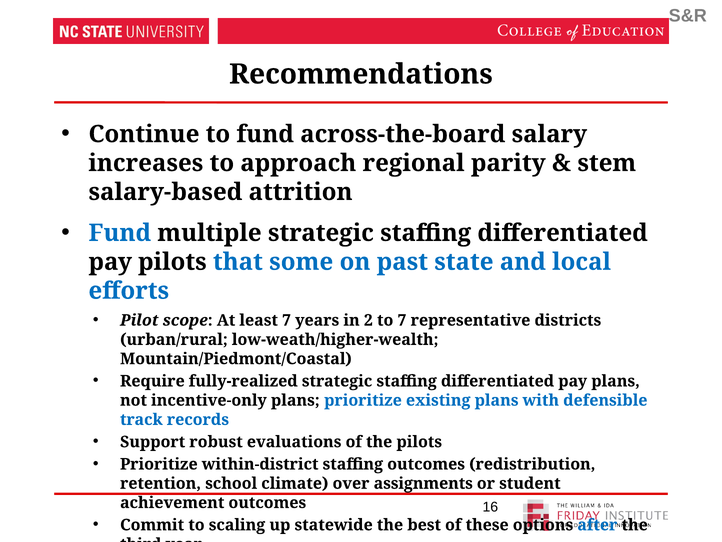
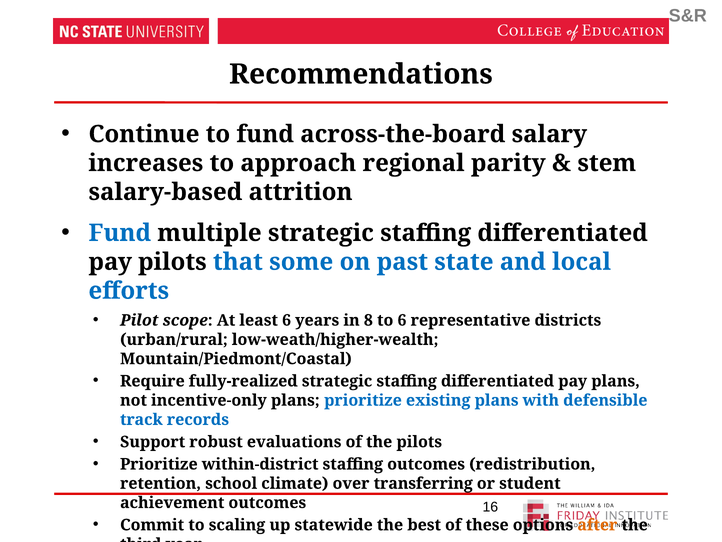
least 7: 7 -> 6 (287, 320)
2: 2 -> 8 (368, 320)
to 7: 7 -> 6 (402, 320)
assignments: assignments -> transferring (423, 483)
after colour: blue -> orange (597, 525)
